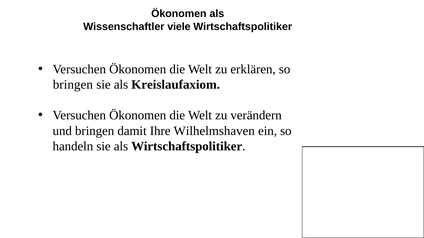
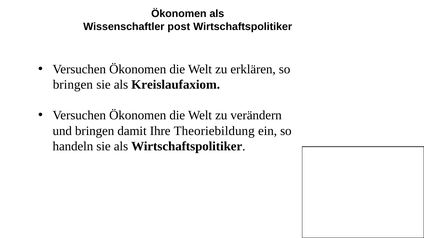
viele: viele -> post (179, 27)
Wilhelmshaven: Wilhelmshaven -> Theoriebildung (214, 131)
